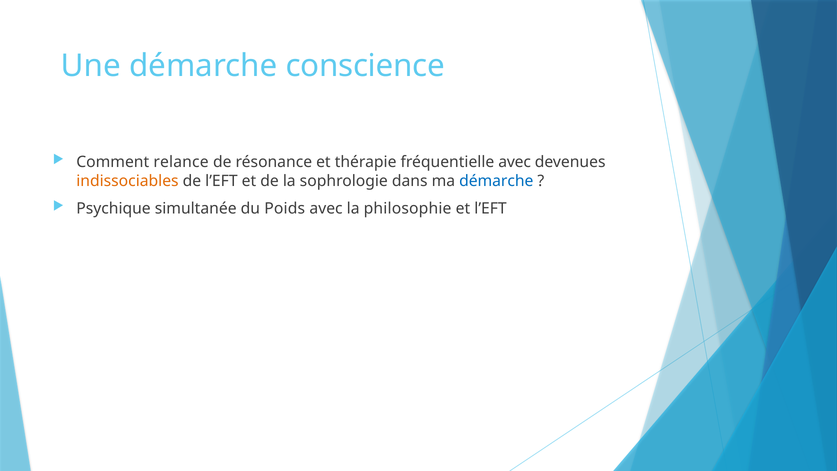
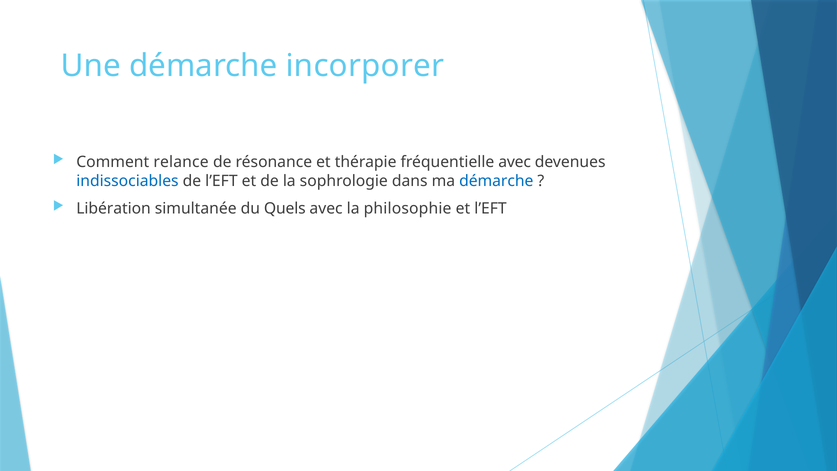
conscience: conscience -> incorporer (365, 66)
indissociables colour: orange -> blue (127, 181)
Psychique: Psychique -> Libération (114, 208)
Poids: Poids -> Quels (285, 208)
